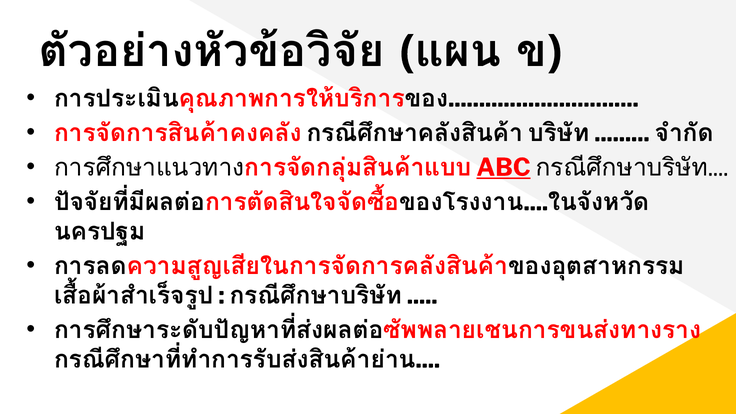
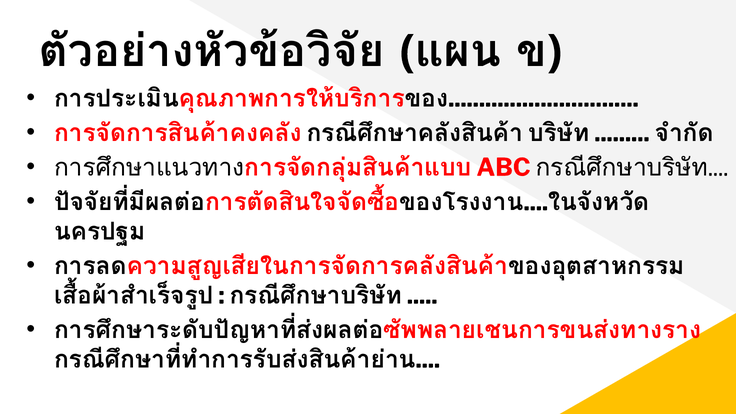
ABC underline: present -> none (503, 168)
